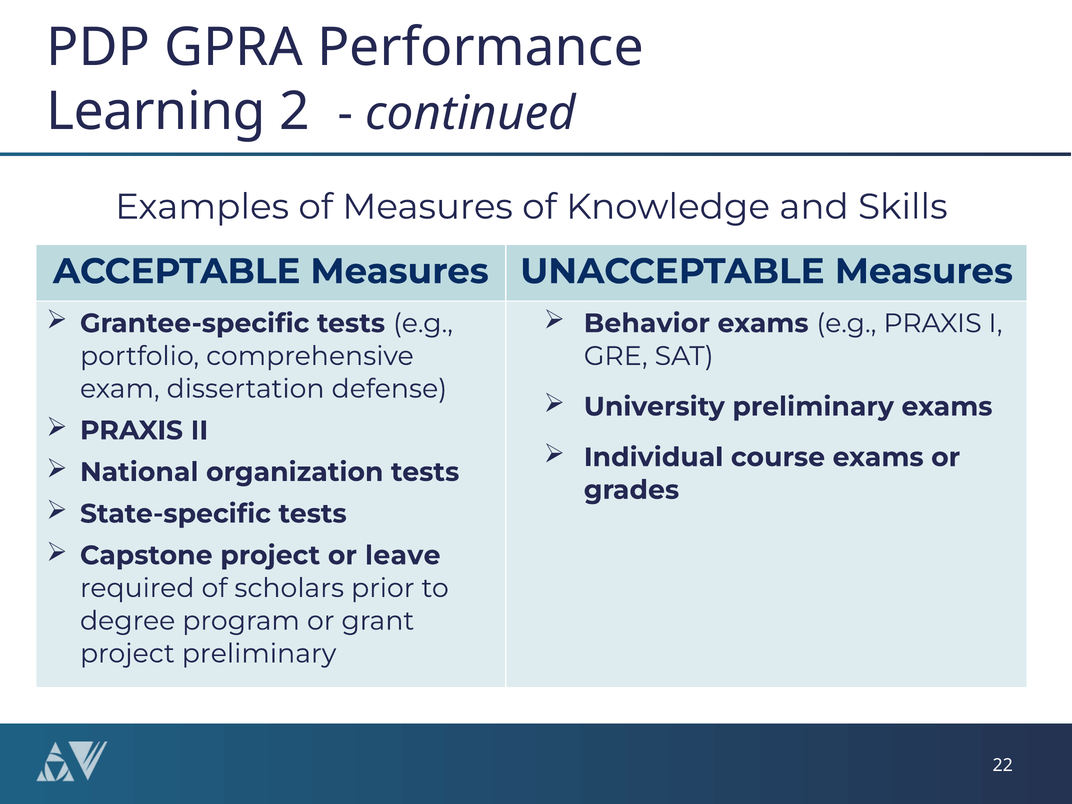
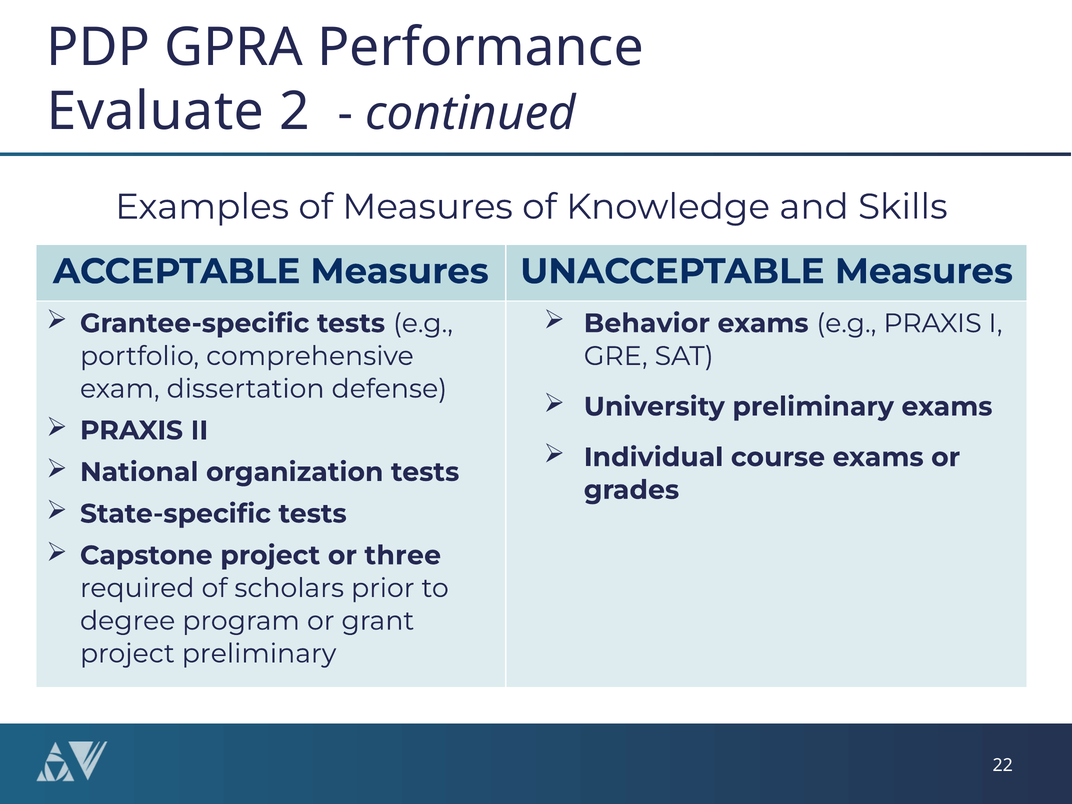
Learning: Learning -> Evaluate (155, 112)
leave: leave -> three (403, 555)
